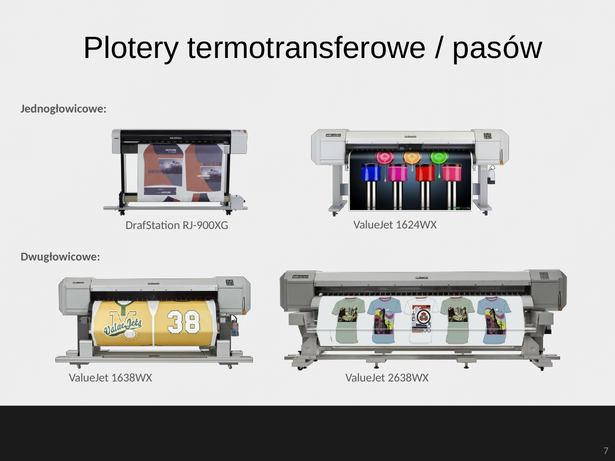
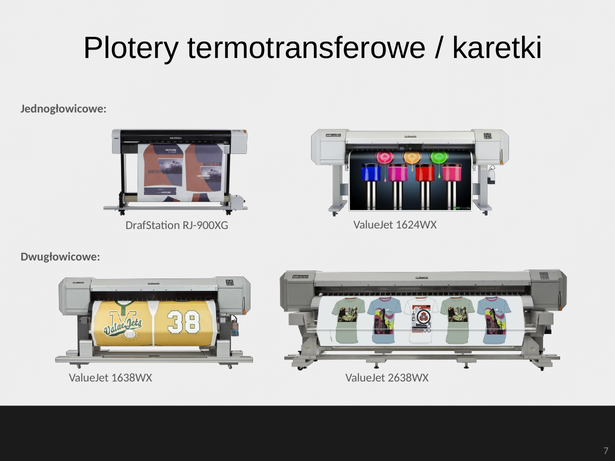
pasów: pasów -> karetki (497, 48)
